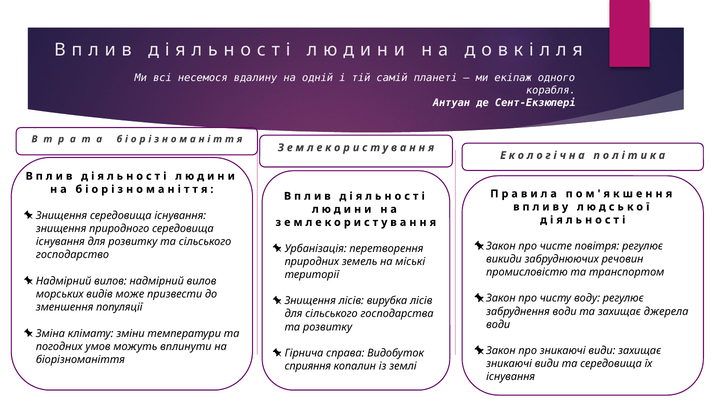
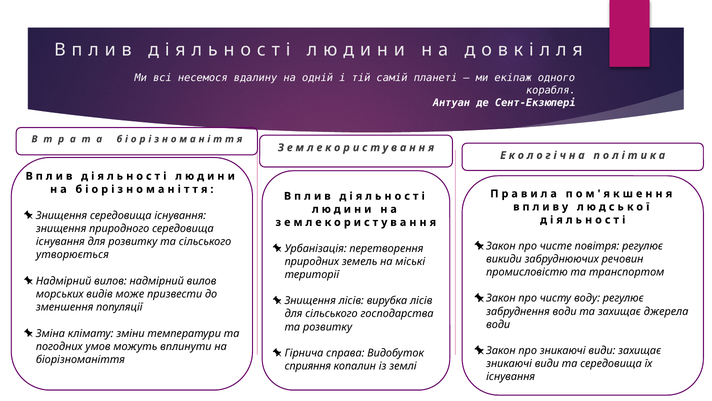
господарство: господарство -> утворюється (72, 254)
